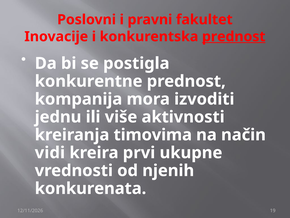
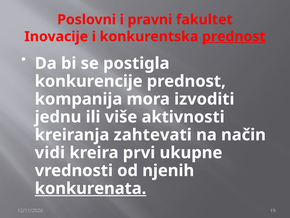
konkurentne: konkurentne -> konkurencije (89, 81)
timovima: timovima -> zahtevati (153, 135)
konkurenata underline: none -> present (91, 188)
